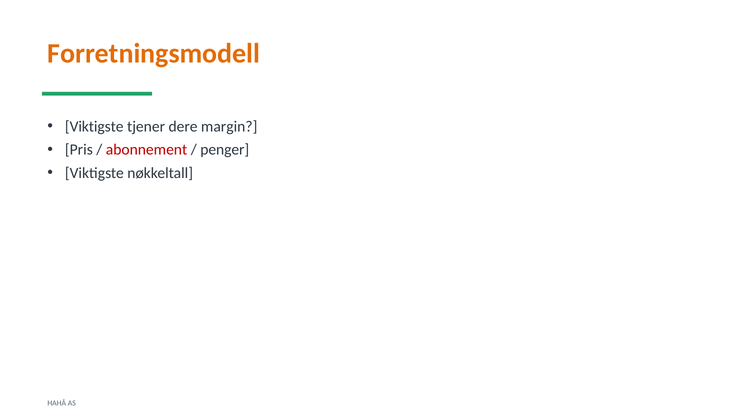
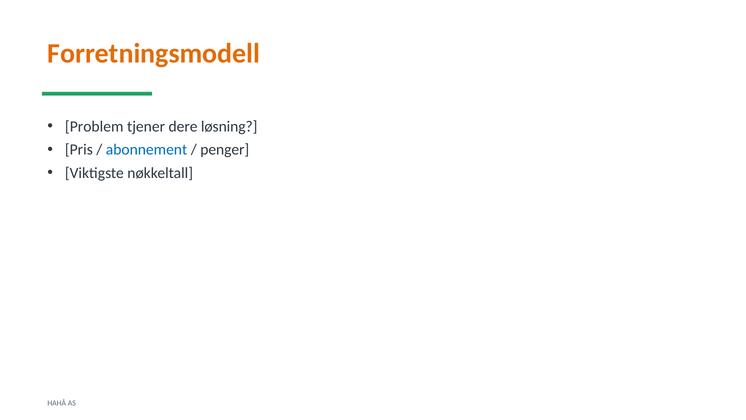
Viktigste: Viktigste -> Problem (94, 126)
margin: margin -> løsning (229, 126)
abonnement colour: red -> blue (147, 150)
